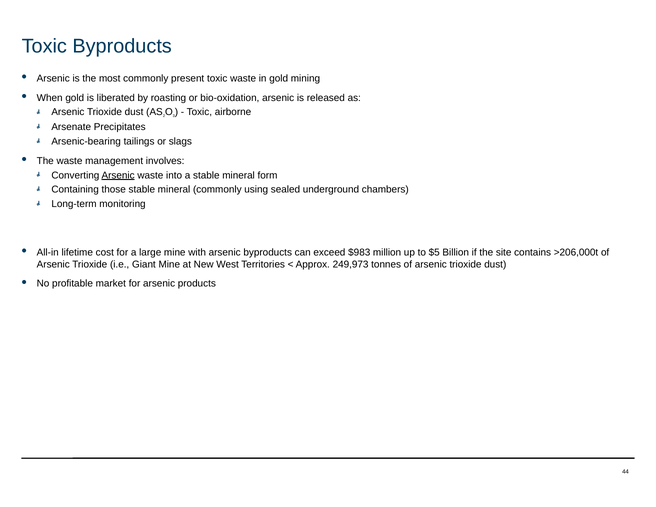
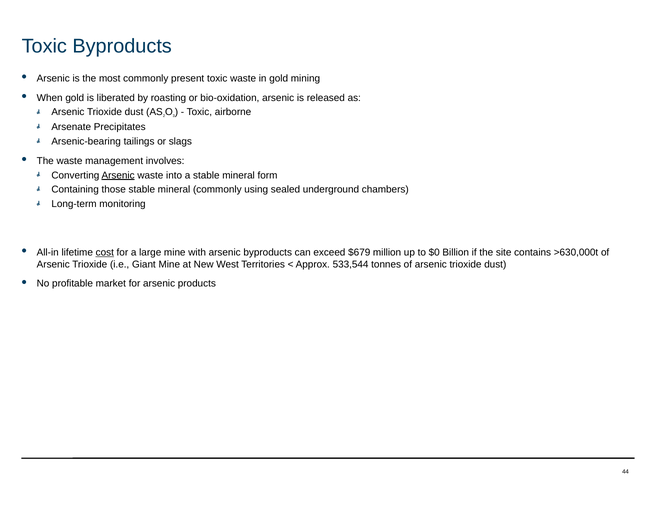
cost underline: none -> present (105, 252)
$983: $983 -> $679 (359, 252)
$5: $5 -> $0 (434, 252)
>206,000t: >206,000t -> >630,000t (576, 252)
249,973: 249,973 -> 533,544 (351, 264)
